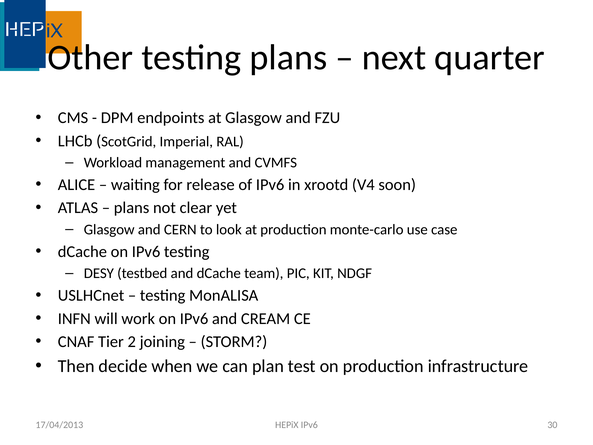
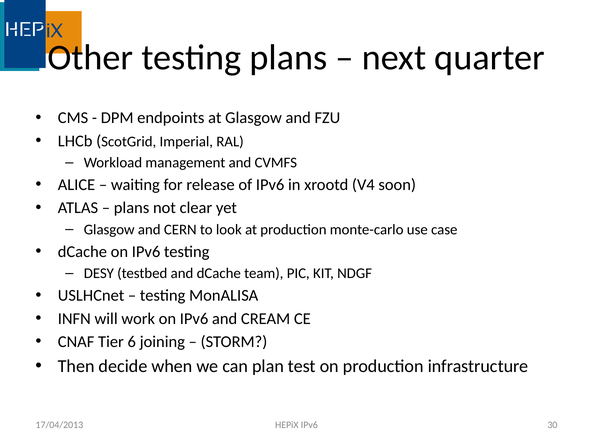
2: 2 -> 6 (132, 342)
